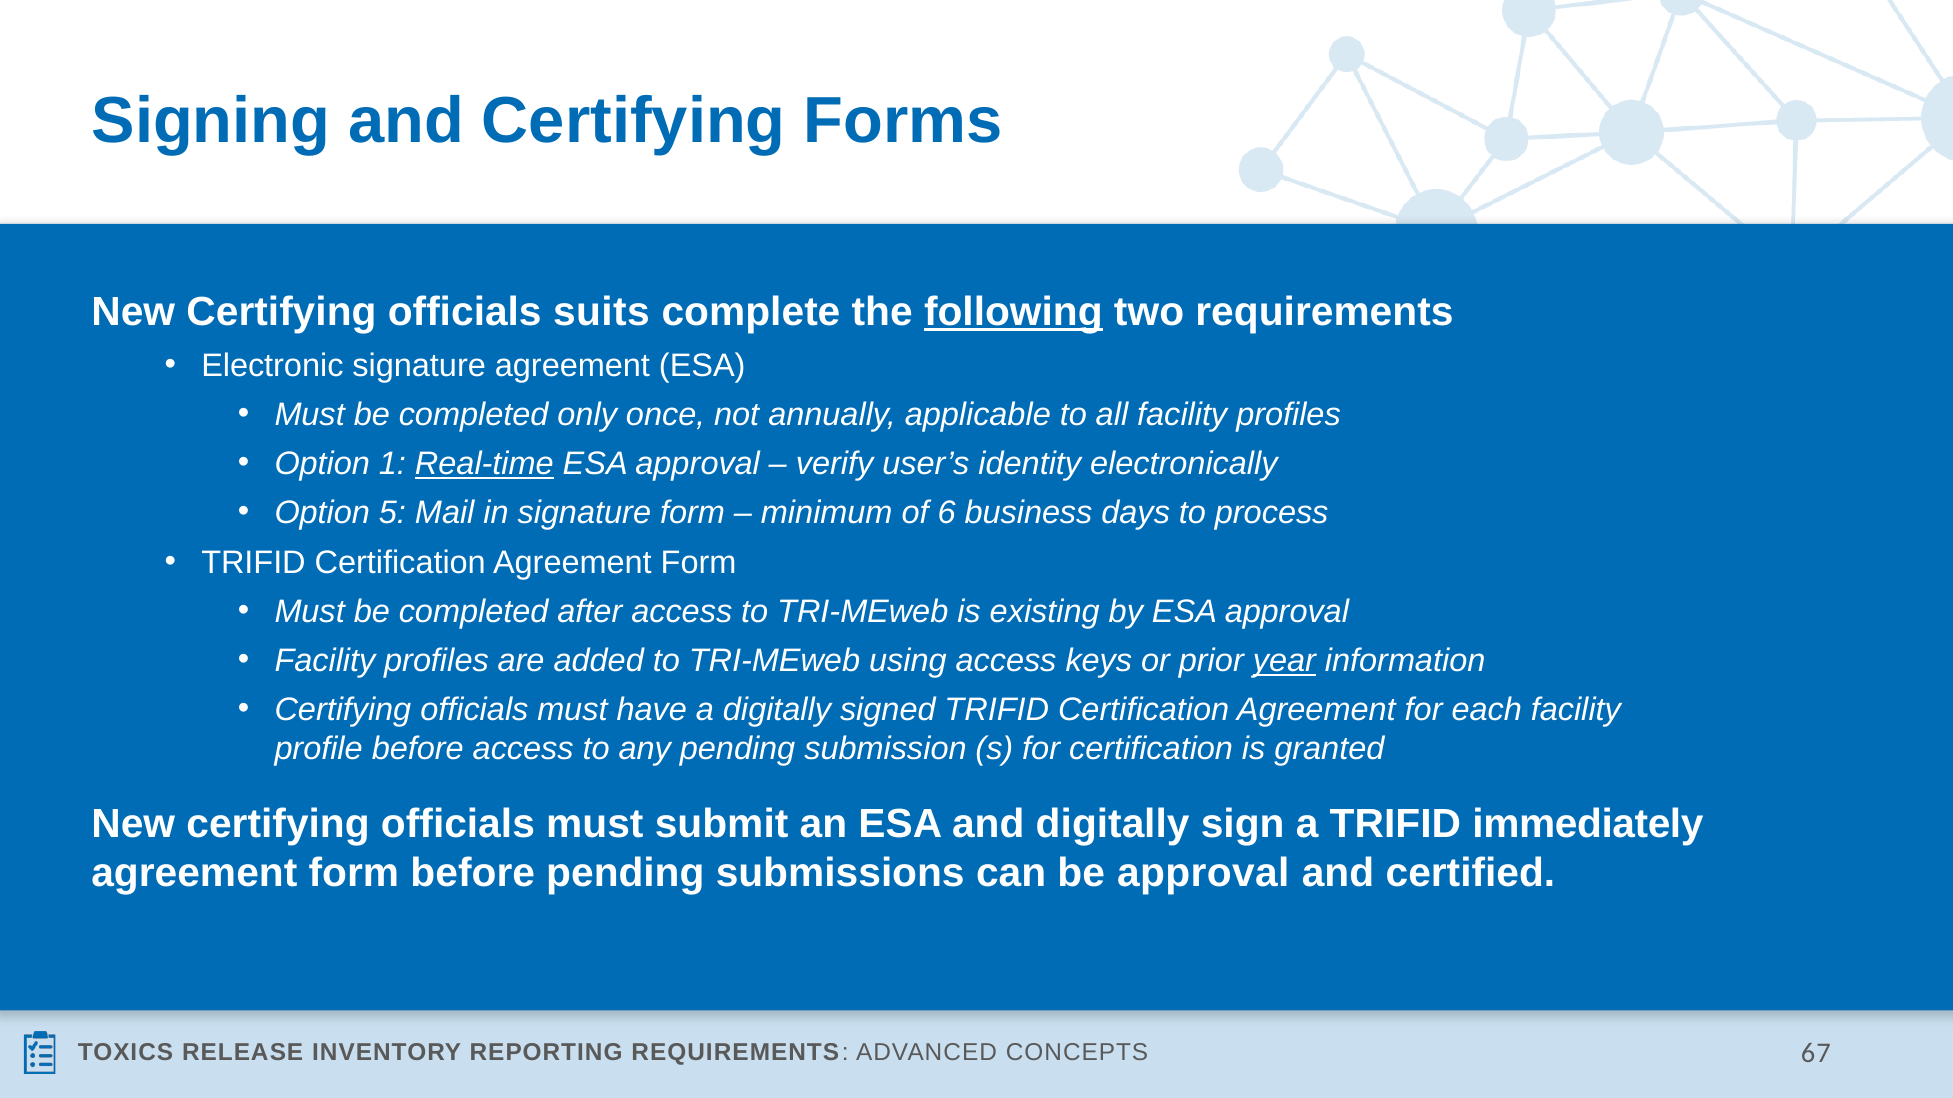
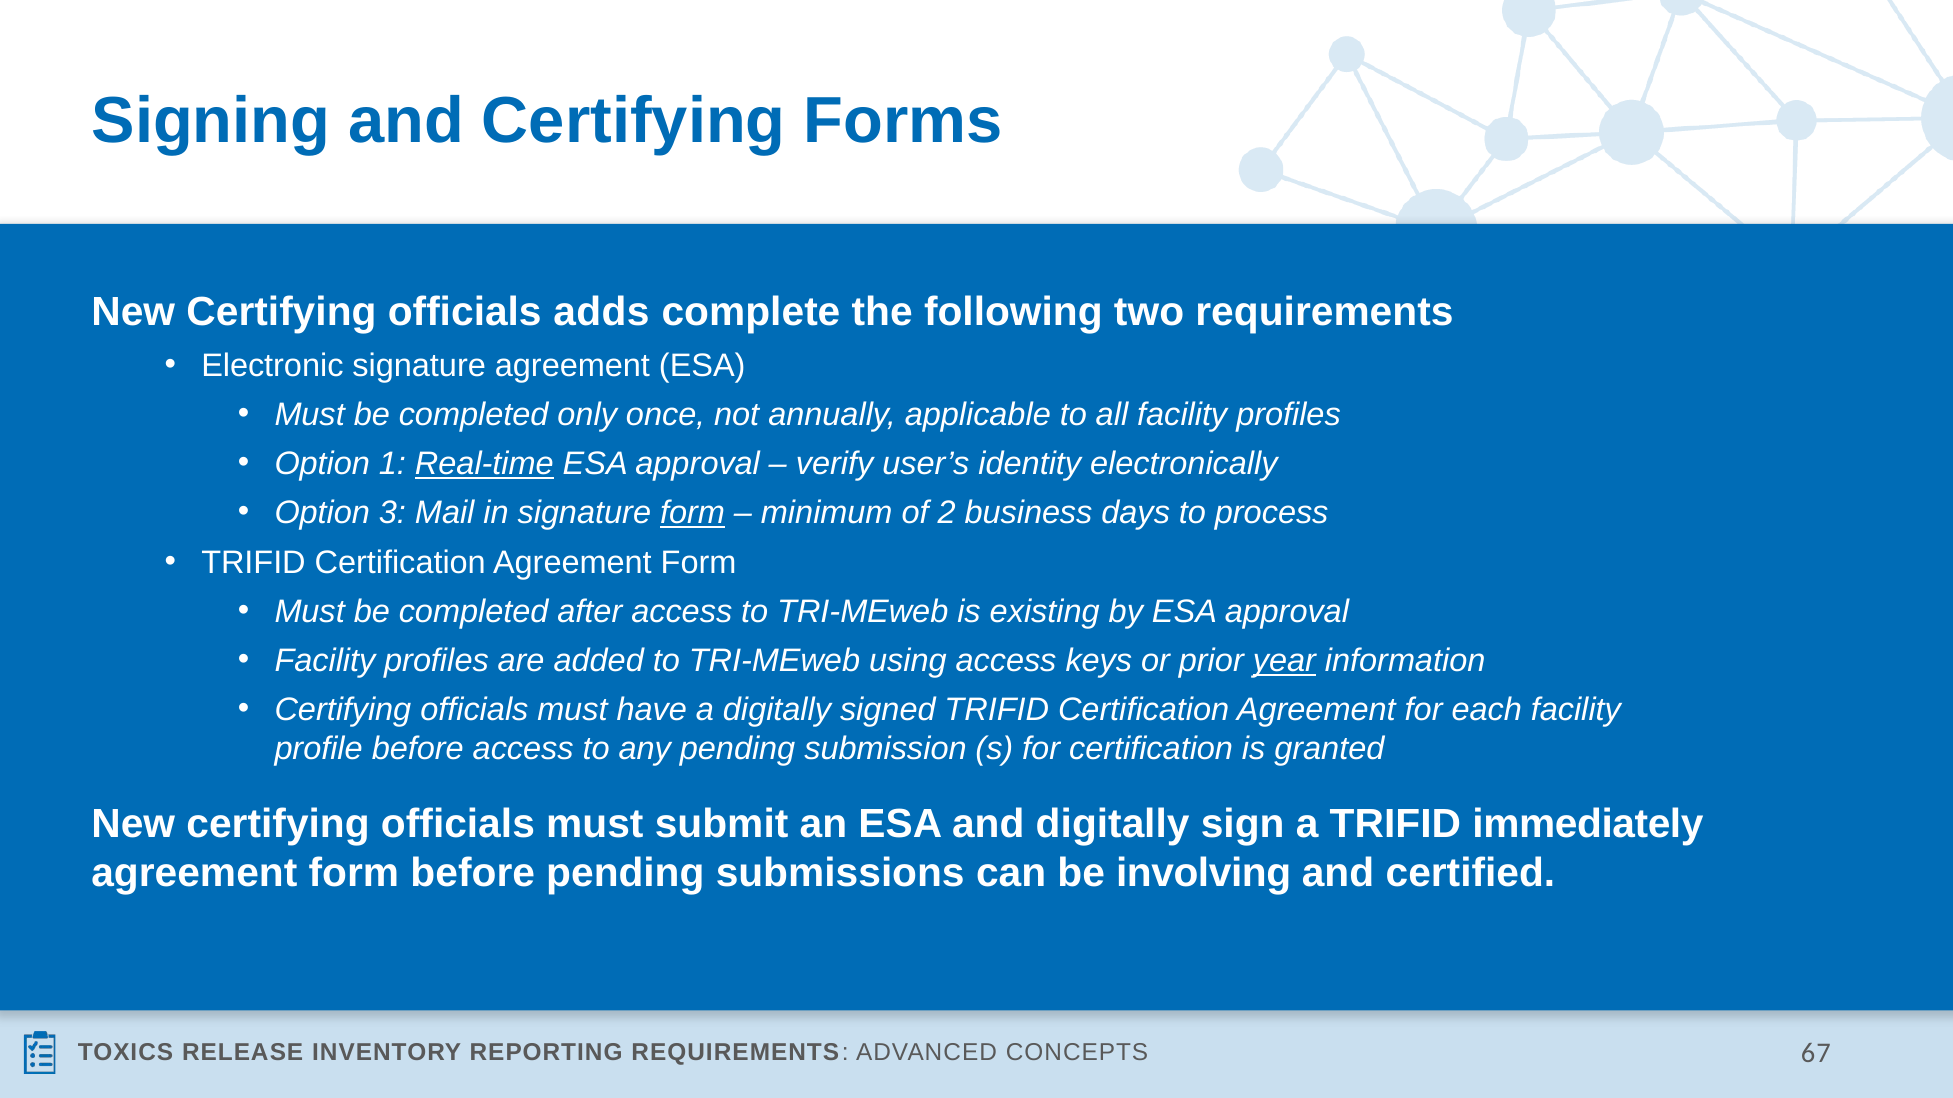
suits: suits -> adds (601, 312)
following underline: present -> none (1013, 312)
5: 5 -> 3 (392, 513)
form underline: none -> present (693, 513)
6: 6 -> 2 (947, 513)
be approval: approval -> involving (1204, 873)
